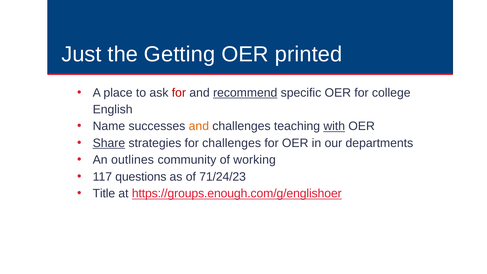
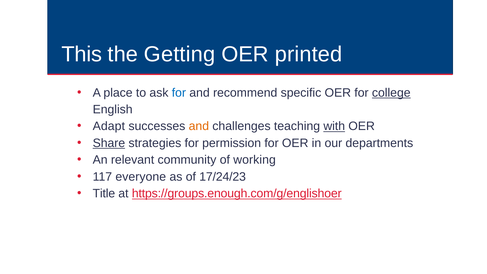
Just: Just -> This (82, 54)
for colour: red -> blue (179, 93)
recommend underline: present -> none (245, 93)
college underline: none -> present (391, 93)
Name: Name -> Adapt (109, 126)
for challenges: challenges -> permission (232, 143)
outlines: outlines -> relevant (133, 160)
questions: questions -> everyone (141, 177)
71/24/23: 71/24/23 -> 17/24/23 (223, 177)
